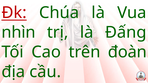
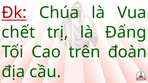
nhìn: nhìn -> chết (18, 32)
